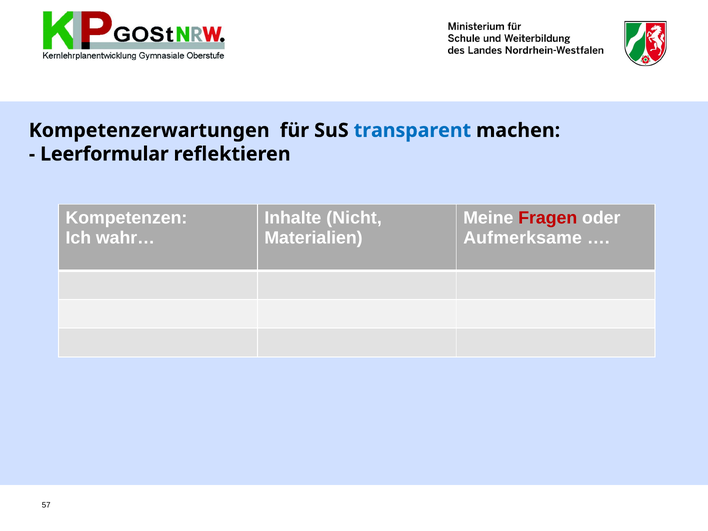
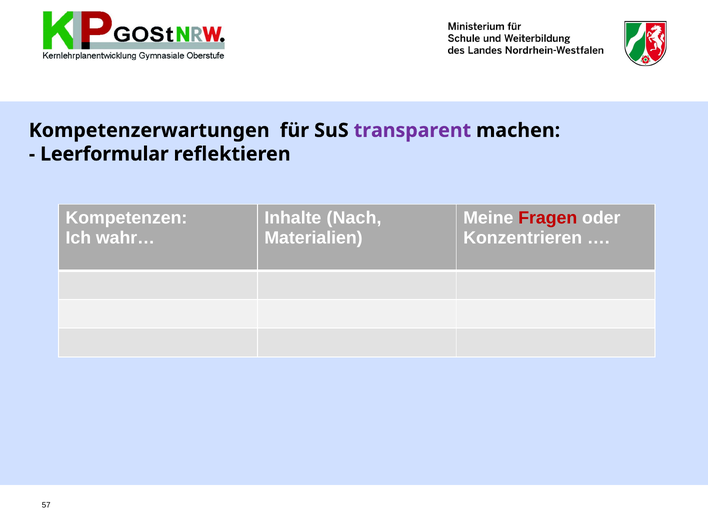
transparent colour: blue -> purple (412, 130)
Nicht: Nicht -> Nach (354, 218)
Aufmerksame: Aufmerksame -> Konzentrieren (523, 238)
